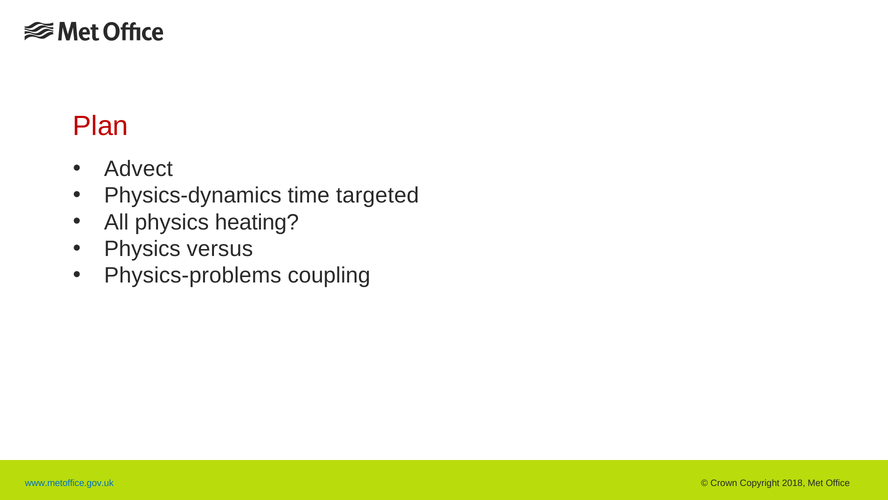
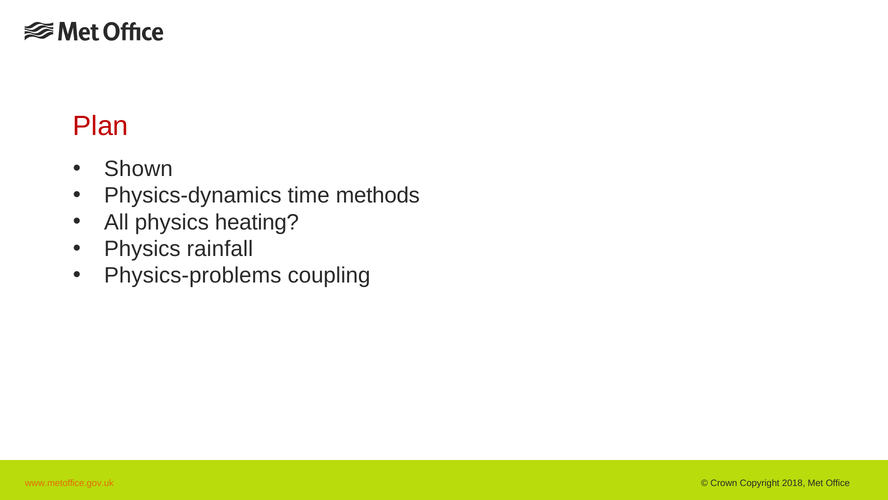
Advect: Advect -> Shown (138, 169)
targeted: targeted -> methods (378, 195)
versus: versus -> rainfall (220, 249)
www.metoffice.gov.uk colour: blue -> orange (69, 483)
